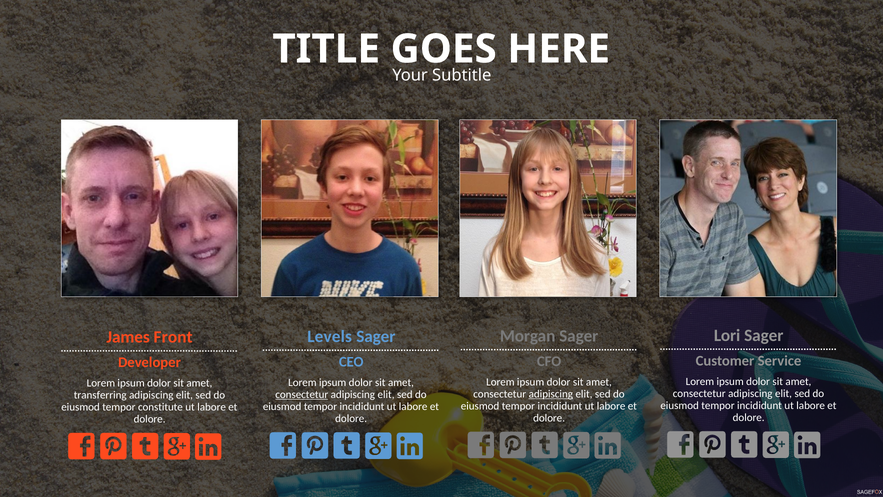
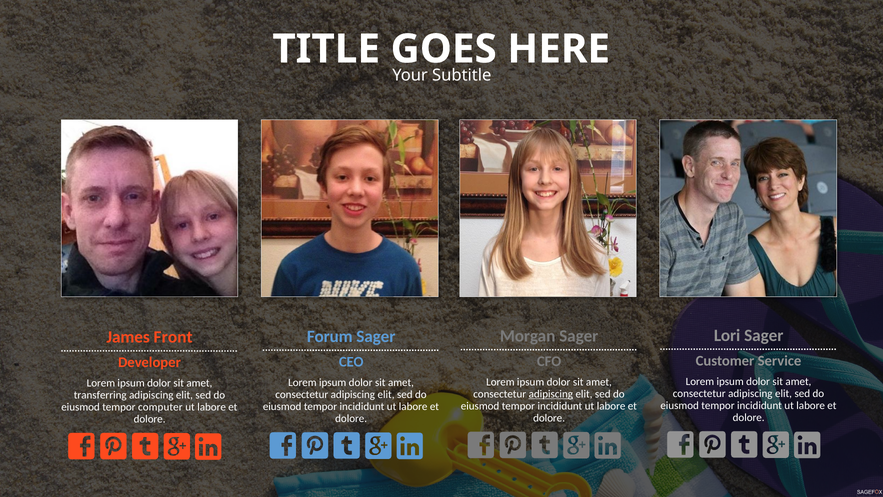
Levels: Levels -> Forum (330, 336)
consectetur underline: present -> none (302, 394)
constitute: constitute -> computer (160, 407)
